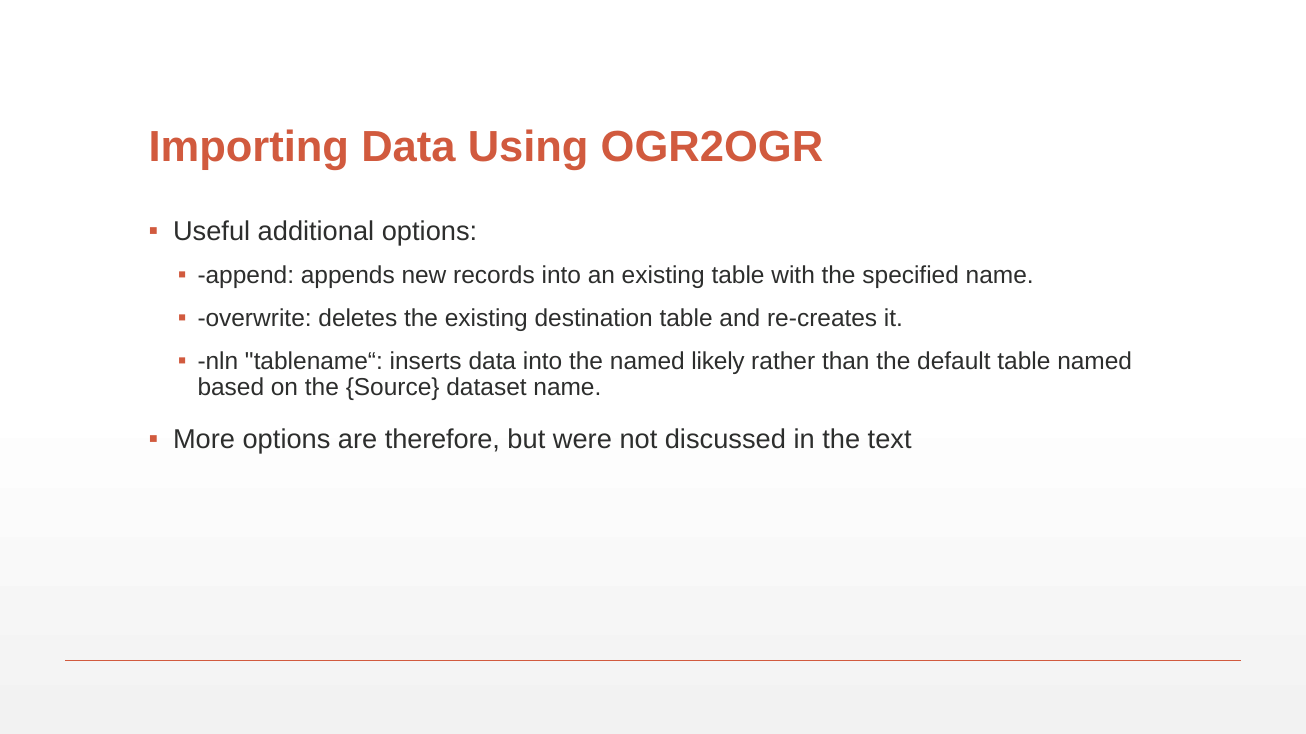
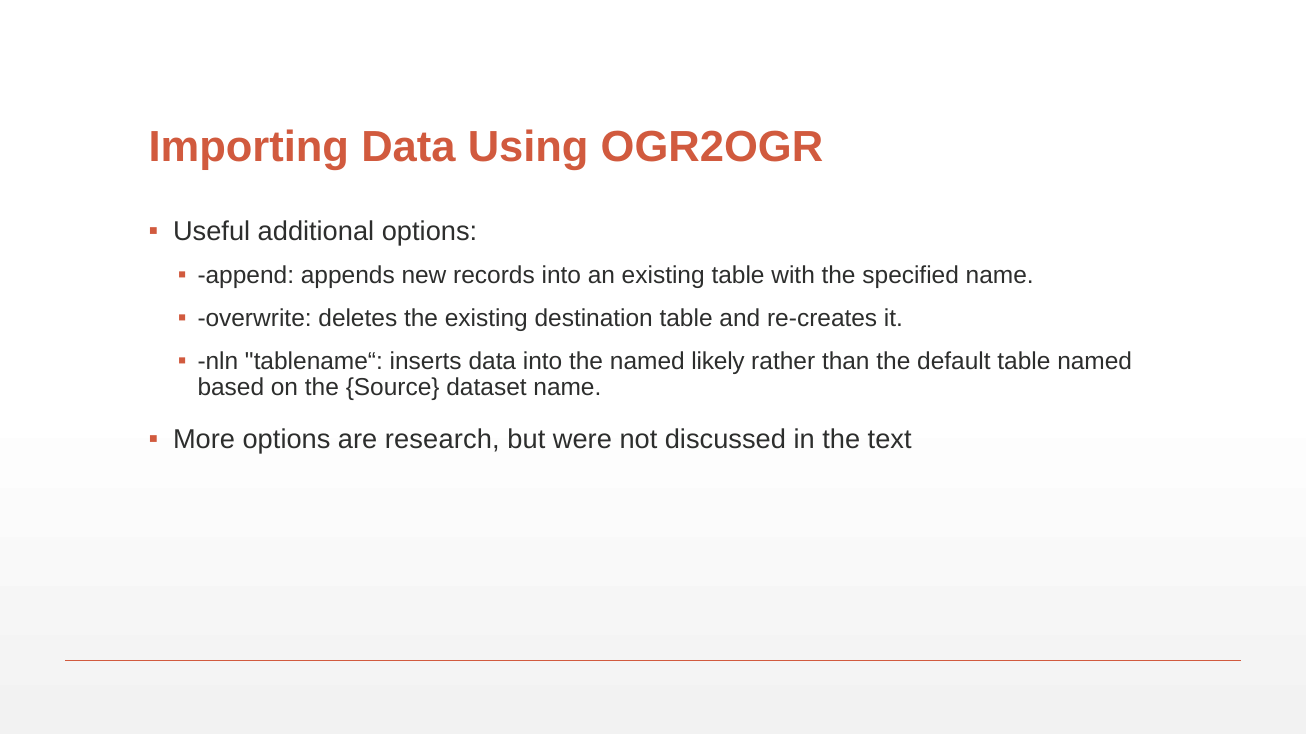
therefore: therefore -> research (442, 440)
